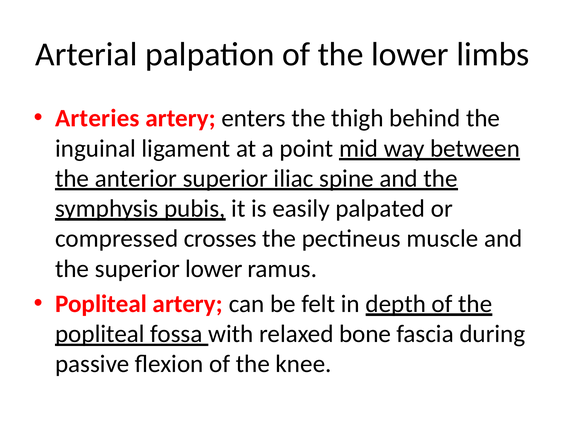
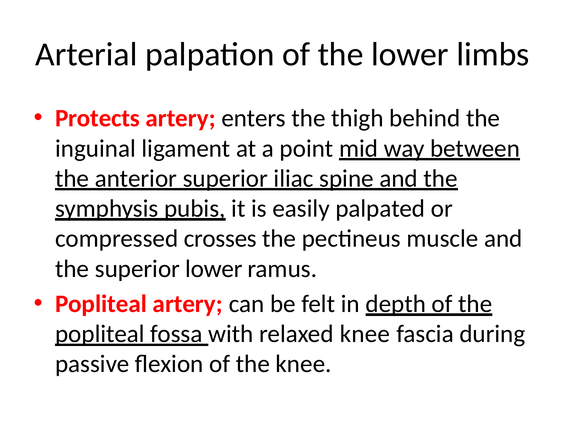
Arteries: Arteries -> Protects (98, 119)
relaxed bone: bone -> knee (365, 335)
